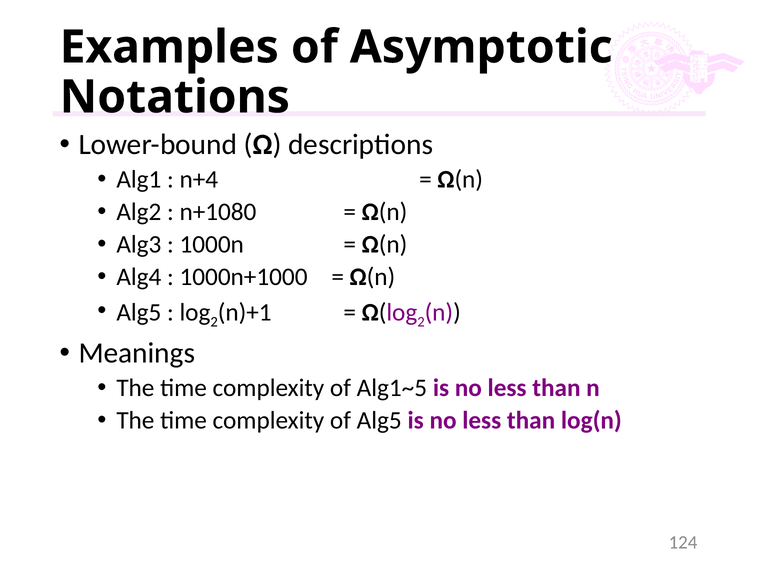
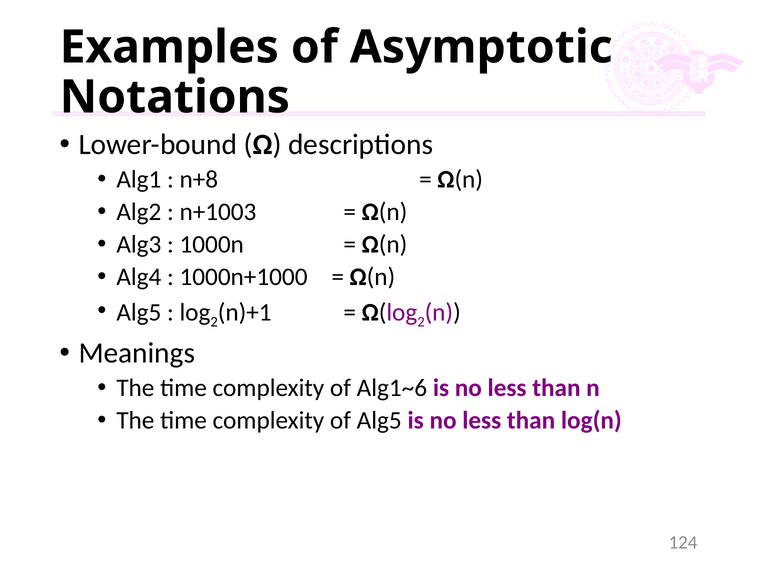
n+4: n+4 -> n+8 (199, 179)
n+1080: n+1080 -> n+1003 (218, 212)
Alg1~5: Alg1~5 -> Alg1~6 (392, 388)
